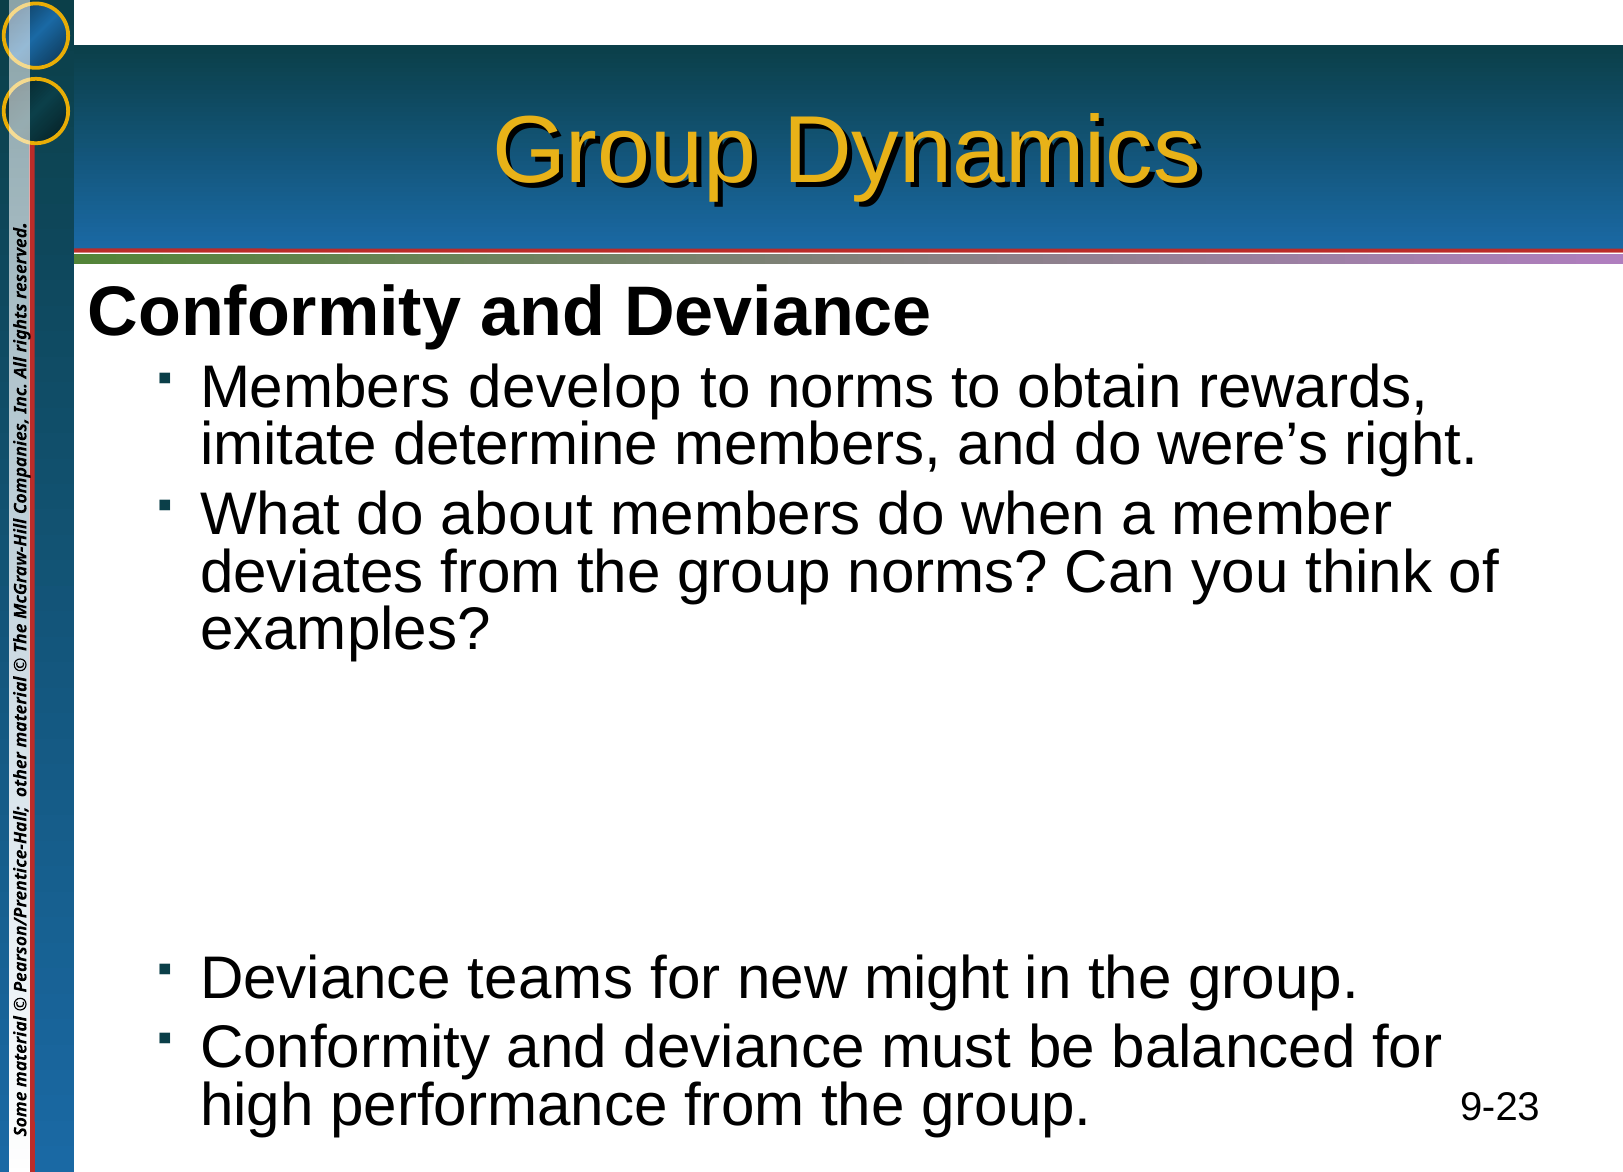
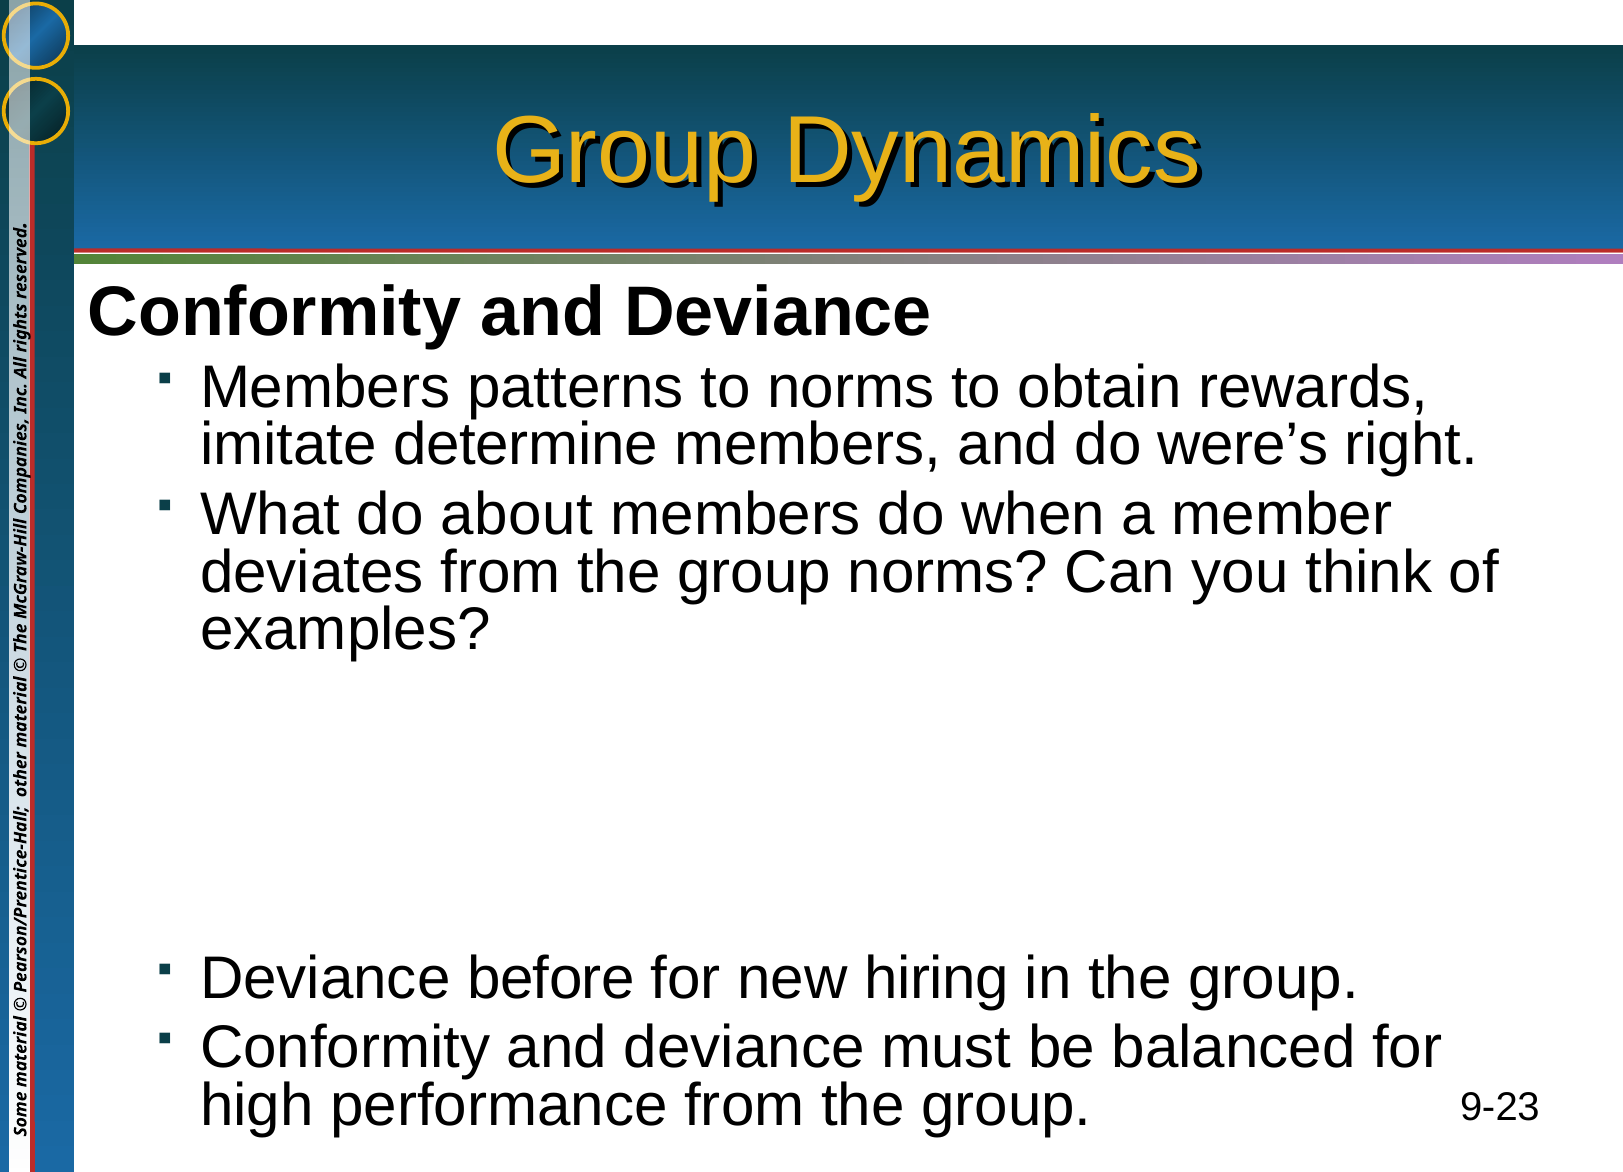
develop: develop -> patterns (576, 387)
teams: teams -> before (551, 978)
might: might -> hiring (937, 978)
